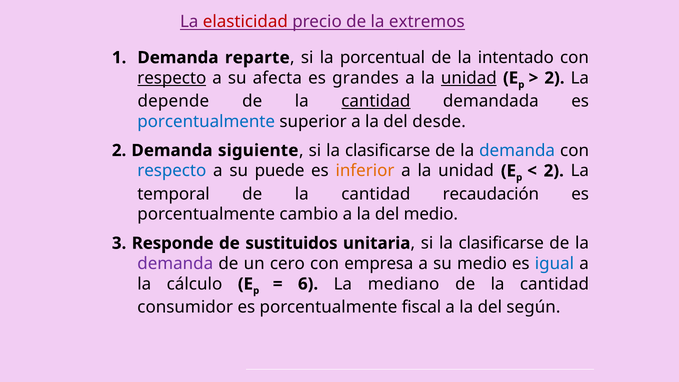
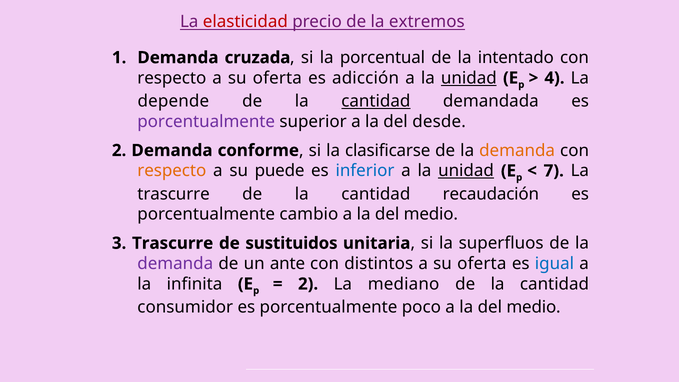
reparte: reparte -> cruzada (257, 58)
respecto underline: present -> none (172, 78)
afecta: afecta -> oferta (277, 78)
grandes: grandes -> adicción (366, 78)
2: 2 -> 4 (554, 78)
porcentualmente colour: blue -> purple (206, 122)
siguiente: siguiente -> conforme (258, 150)
demanda colour: blue -> orange (517, 150)
respecto colour: blue -> orange (172, 171)
inferior colour: orange -> blue (365, 171)
unidad underline: none -> present (466, 171)
2: 2 -> 7 (554, 171)
temporal: temporal -> trascurre (174, 194)
3 Responde: Responde -> Trascurre (173, 243)
clasificarse: clasificarse -> superfluos (501, 243)
cero: cero -> ante (287, 264)
empresa: empresa -> distintos (379, 264)
medio: medio -> oferta (482, 264)
cálculo: cálculo -> infinita (194, 284)
6: 6 -> 2 (308, 284)
fiscal: fiscal -> poco (421, 307)
según: según -> medio (534, 307)
